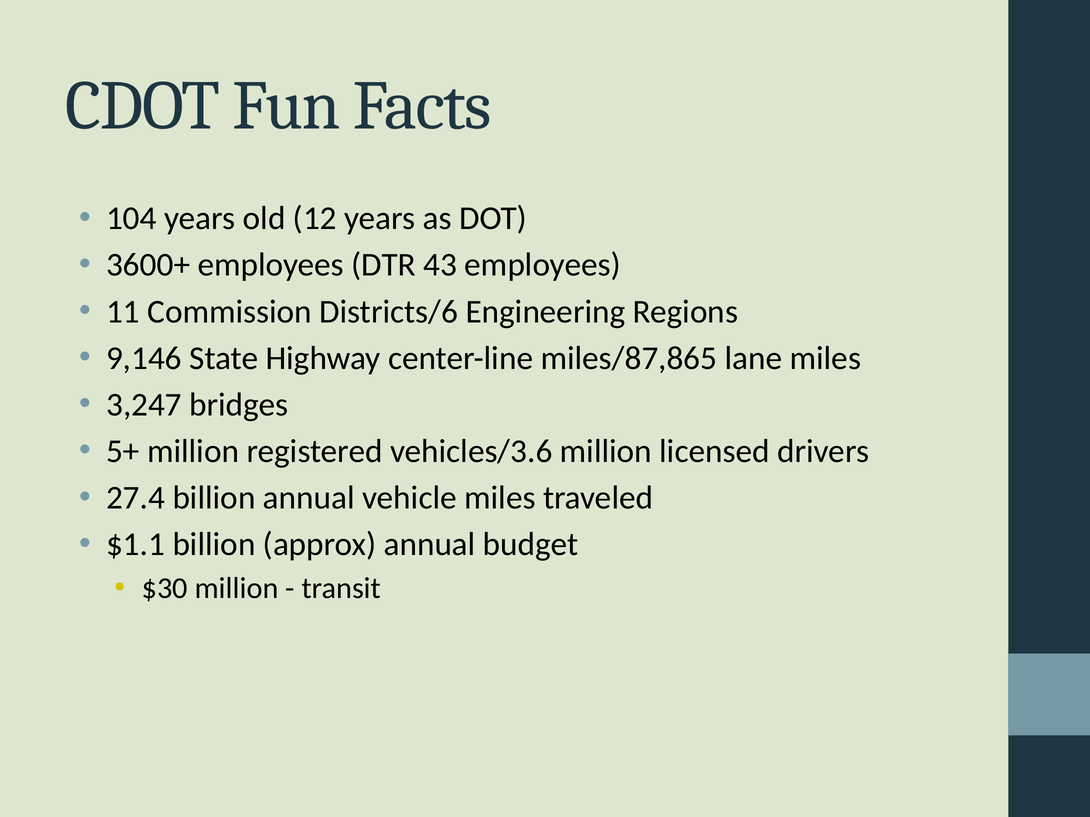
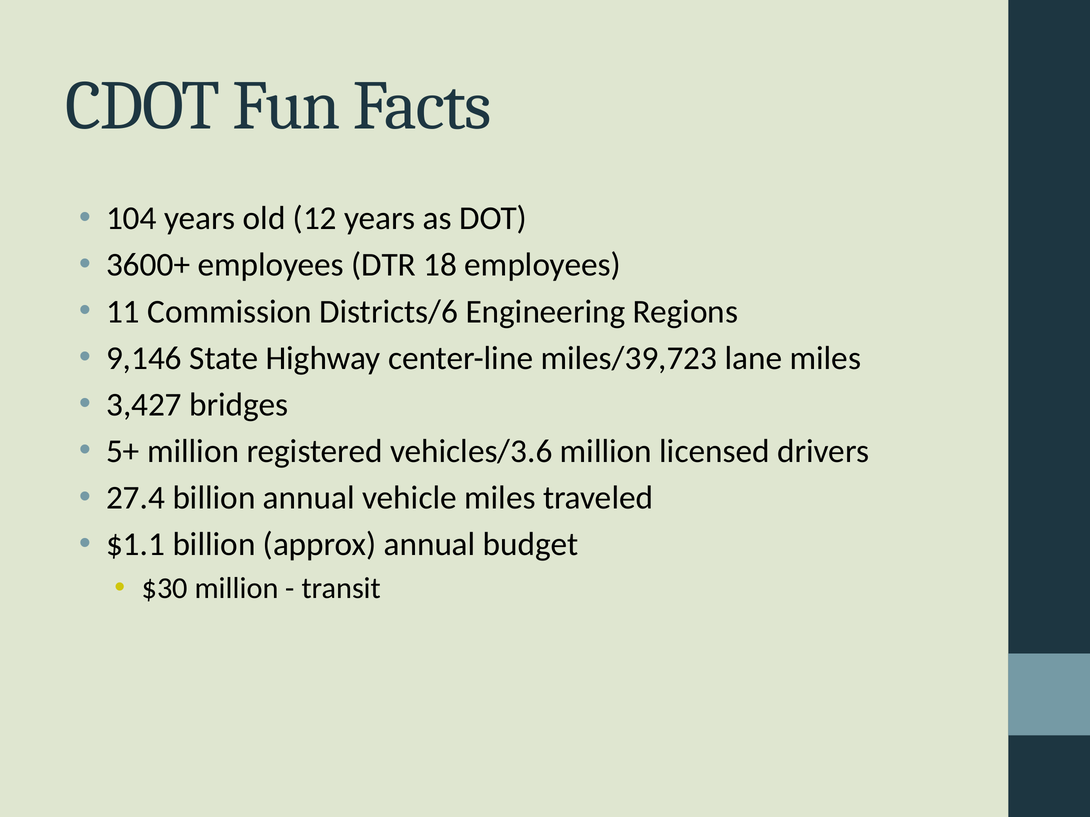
43: 43 -> 18 (440, 265)
miles/87,865: miles/87,865 -> miles/39,723 (629, 358)
3,247: 3,247 -> 3,427 (144, 405)
